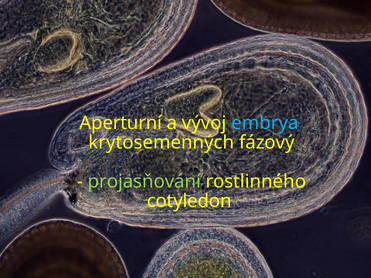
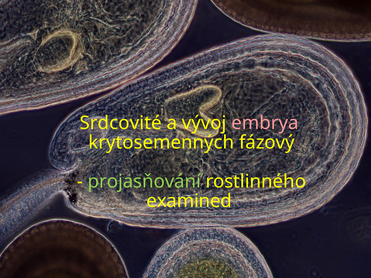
Aperturní: Aperturní -> Srdcovité (121, 123)
embrya colour: light blue -> pink (265, 123)
cotyledon: cotyledon -> examined (189, 201)
